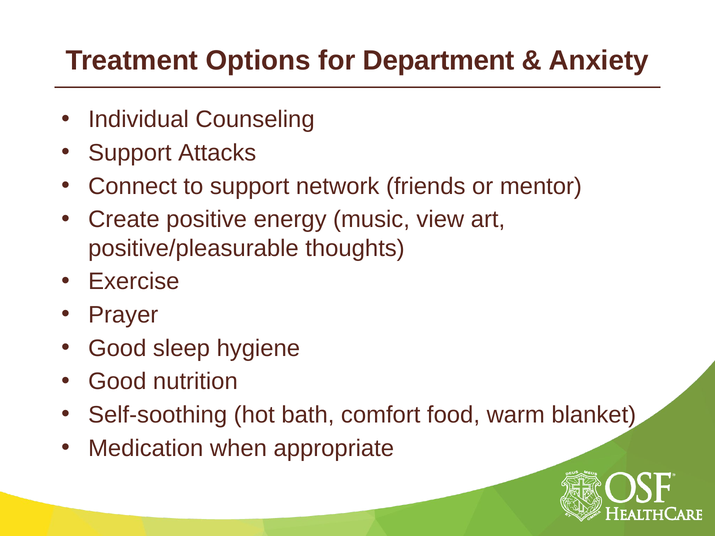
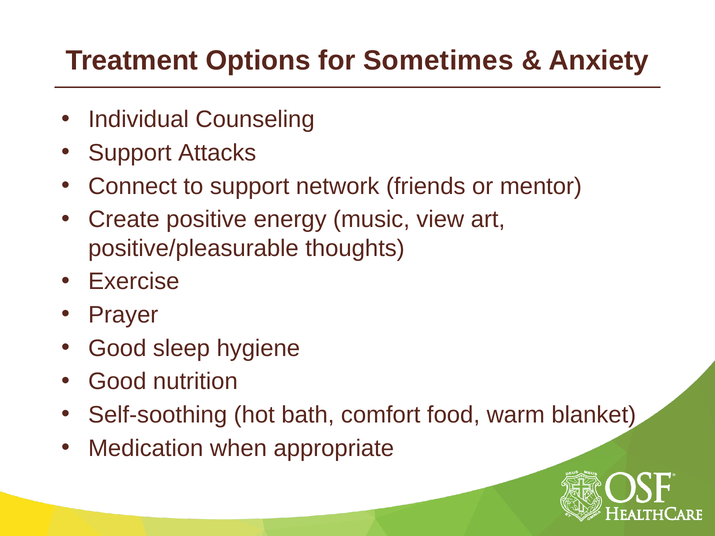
Department: Department -> Sometimes (438, 61)
